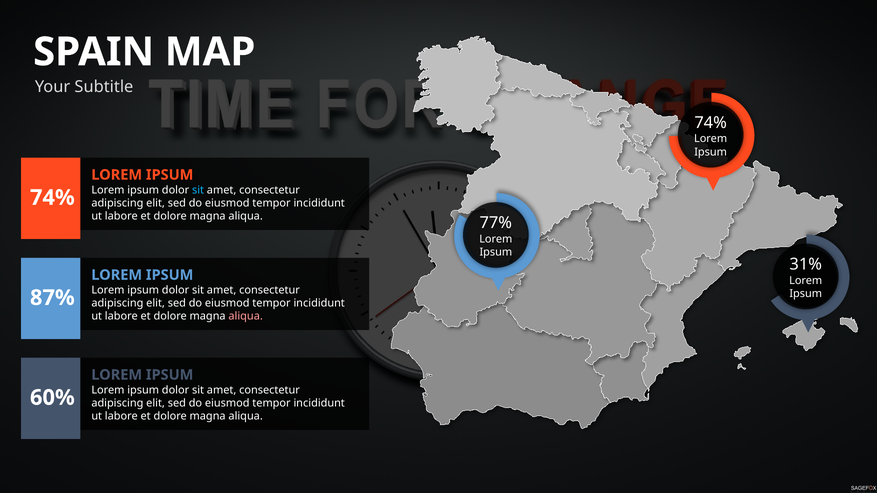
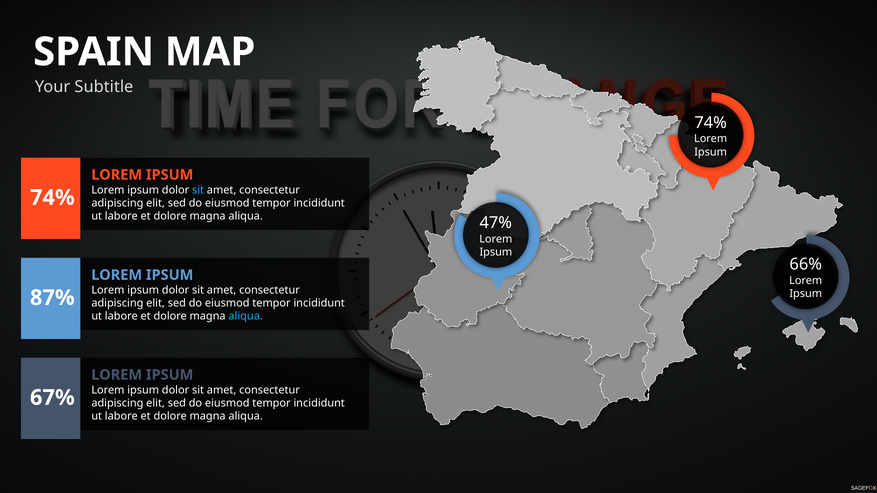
77%: 77% -> 47% (496, 223)
31%: 31% -> 66% (806, 265)
aliqua colour: pink -> light blue (246, 317)
60%: 60% -> 67% (52, 398)
